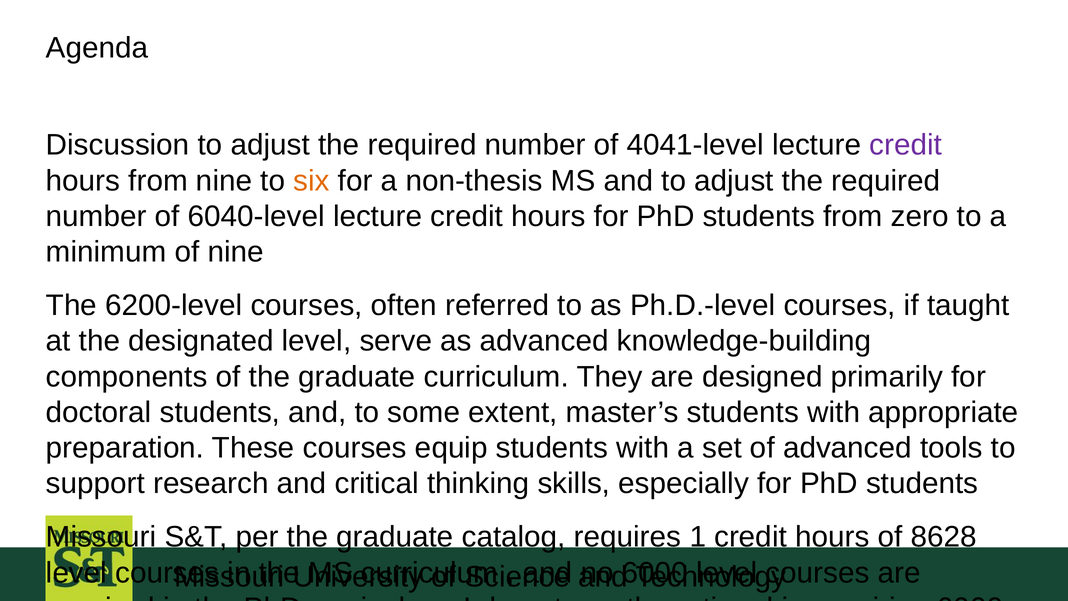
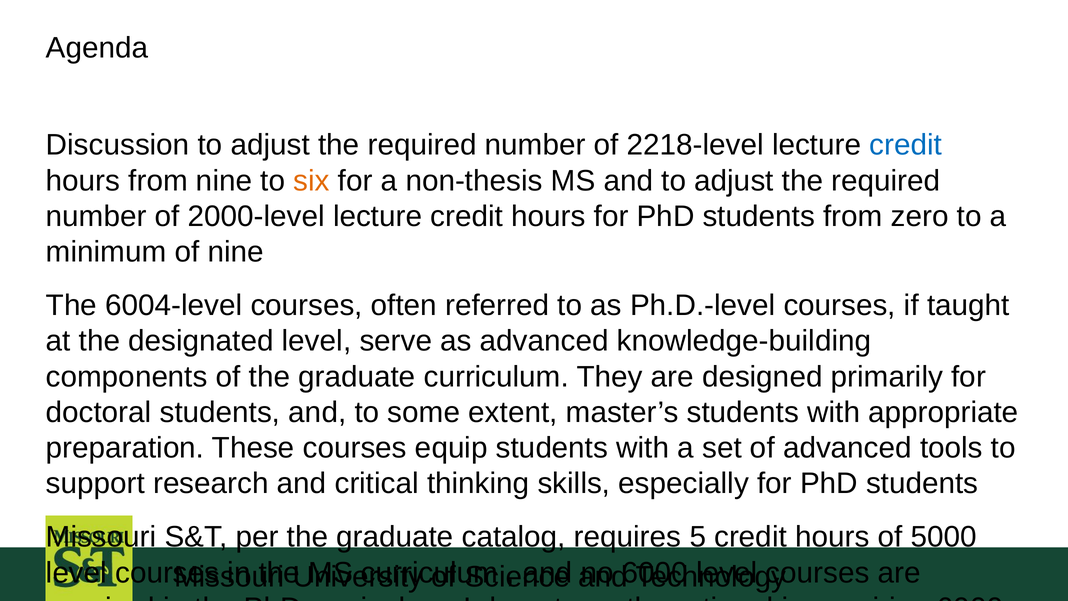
4041-level: 4041-level -> 2218-level (695, 145)
credit colour: purple -> blue (906, 145)
6040-level: 6040-level -> 2000-level (256, 216)
6200-level: 6200-level -> 6004-level (174, 305)
1: 1 -> 5 (698, 537)
8628: 8628 -> 5000 (944, 537)
